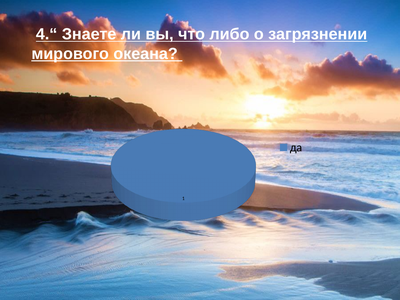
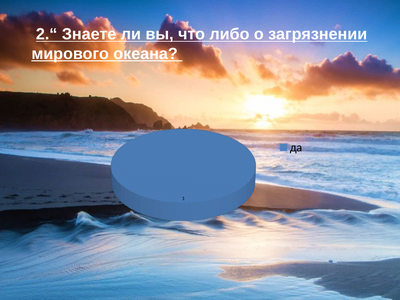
4.“: 4.“ -> 2.“ (47, 34)
